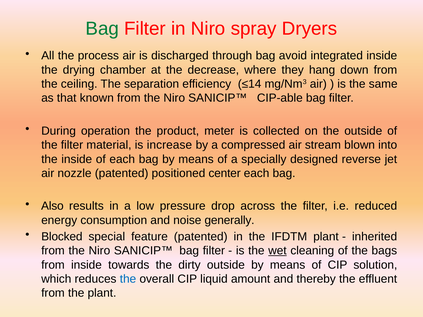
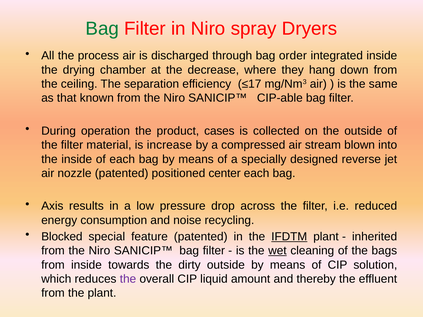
avoid: avoid -> order (293, 56)
≤14: ≤14 -> ≤17 (250, 84)
meter: meter -> cases (219, 131)
Also: Also -> Axis (52, 206)
generally: generally -> recycling (229, 220)
IFDTM underline: none -> present (289, 237)
the colour: blue -> purple (128, 279)
